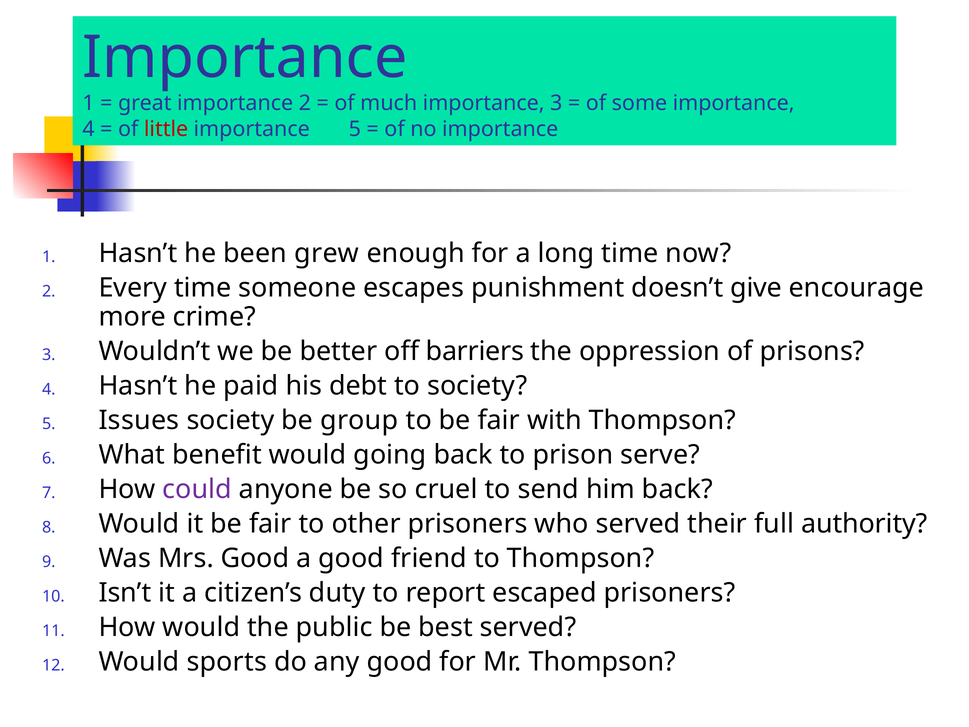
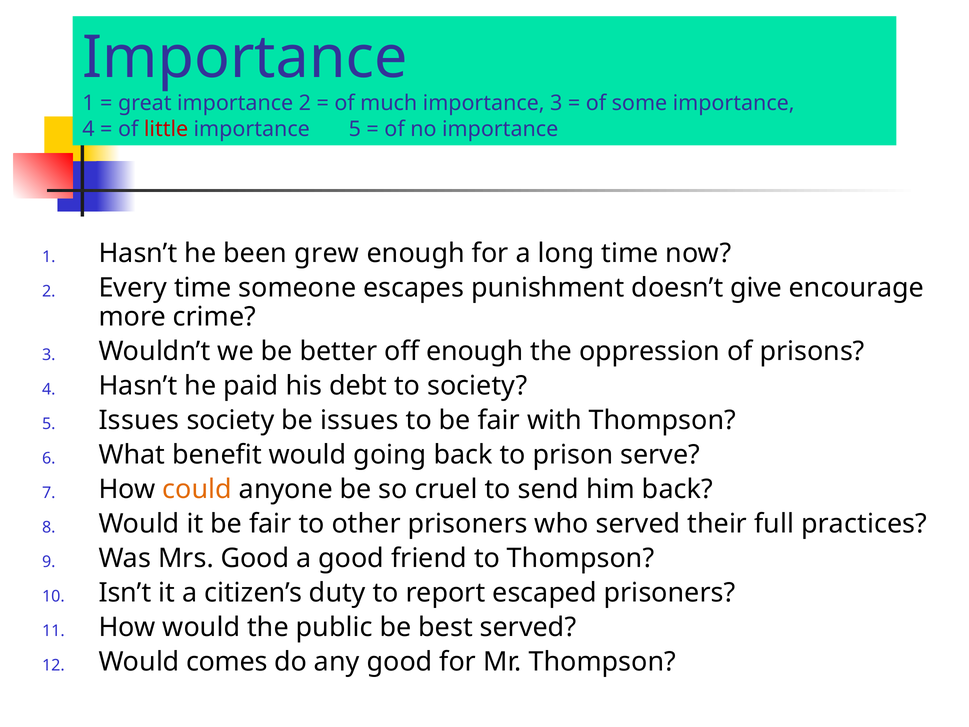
off barriers: barriers -> enough (475, 351)
be group: group -> issues (359, 420)
could colour: purple -> orange (197, 489)
authority: authority -> practices (864, 524)
sports: sports -> comes (227, 661)
